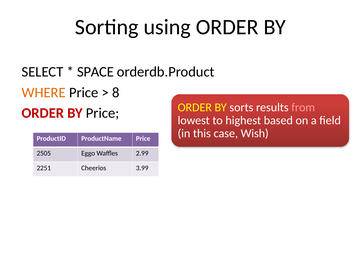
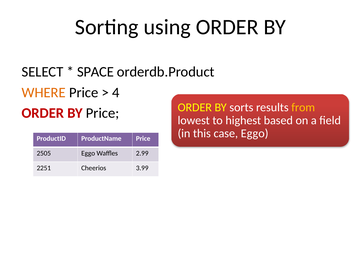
8: 8 -> 4 (116, 92)
from colour: pink -> yellow (303, 107)
Wish: Wish -> Eggo (255, 133)
